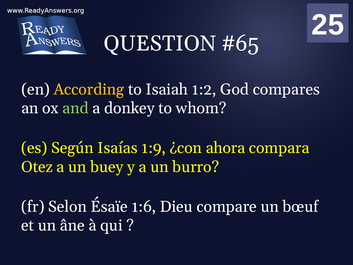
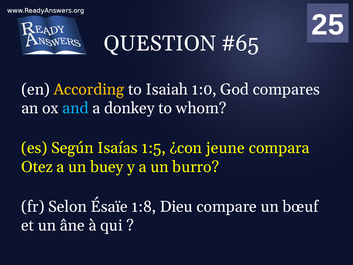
1:2: 1:2 -> 1:0 (204, 89)
and colour: light green -> light blue (75, 108)
1:9: 1:9 -> 1:5 (154, 148)
ahora: ahora -> jeune (225, 148)
1:6: 1:6 -> 1:8 (144, 206)
